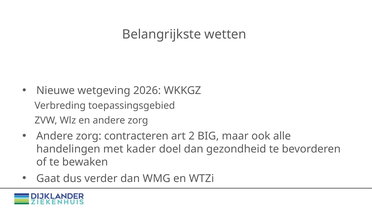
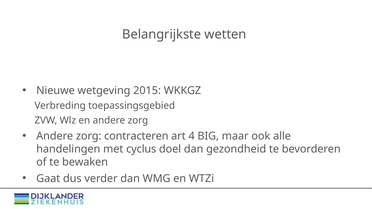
2026: 2026 -> 2015 (147, 91)
2: 2 -> 4 (192, 136)
kader: kader -> cyclus (141, 149)
